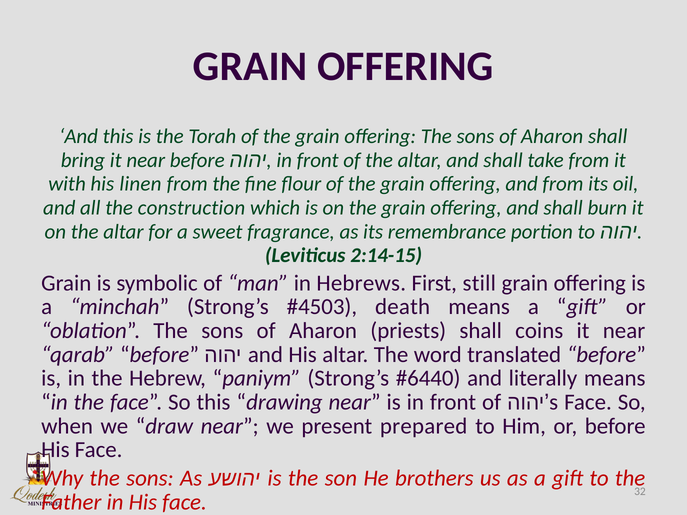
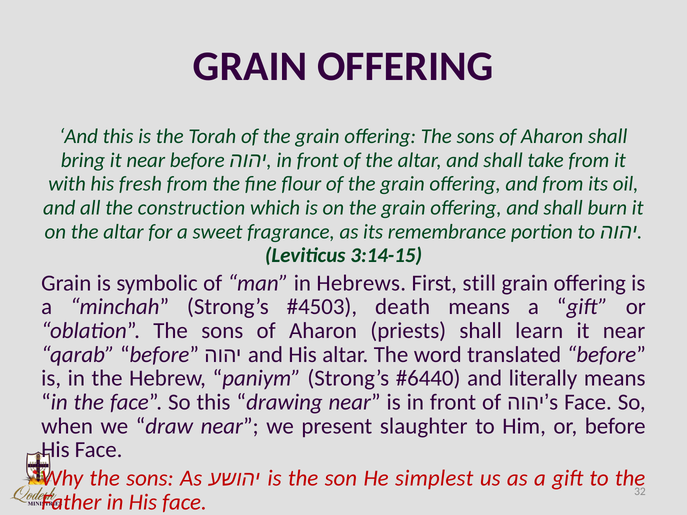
linen: linen -> fresh (140, 184)
2:14-15: 2:14-15 -> 3:14-15 (386, 256)
coins: coins -> learn (539, 331)
prepared: prepared -> slaughter (424, 426)
brothers: brothers -> simplest (434, 479)
